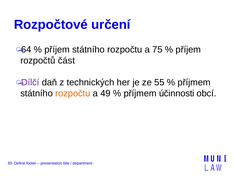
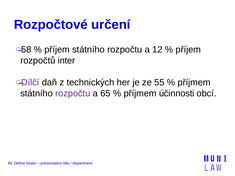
64: 64 -> 58 (26, 50)
75: 75 -> 12 (157, 50)
část: část -> inter (66, 61)
rozpočtu colour: orange -> purple (73, 93)
49: 49 -> 65 (105, 93)
